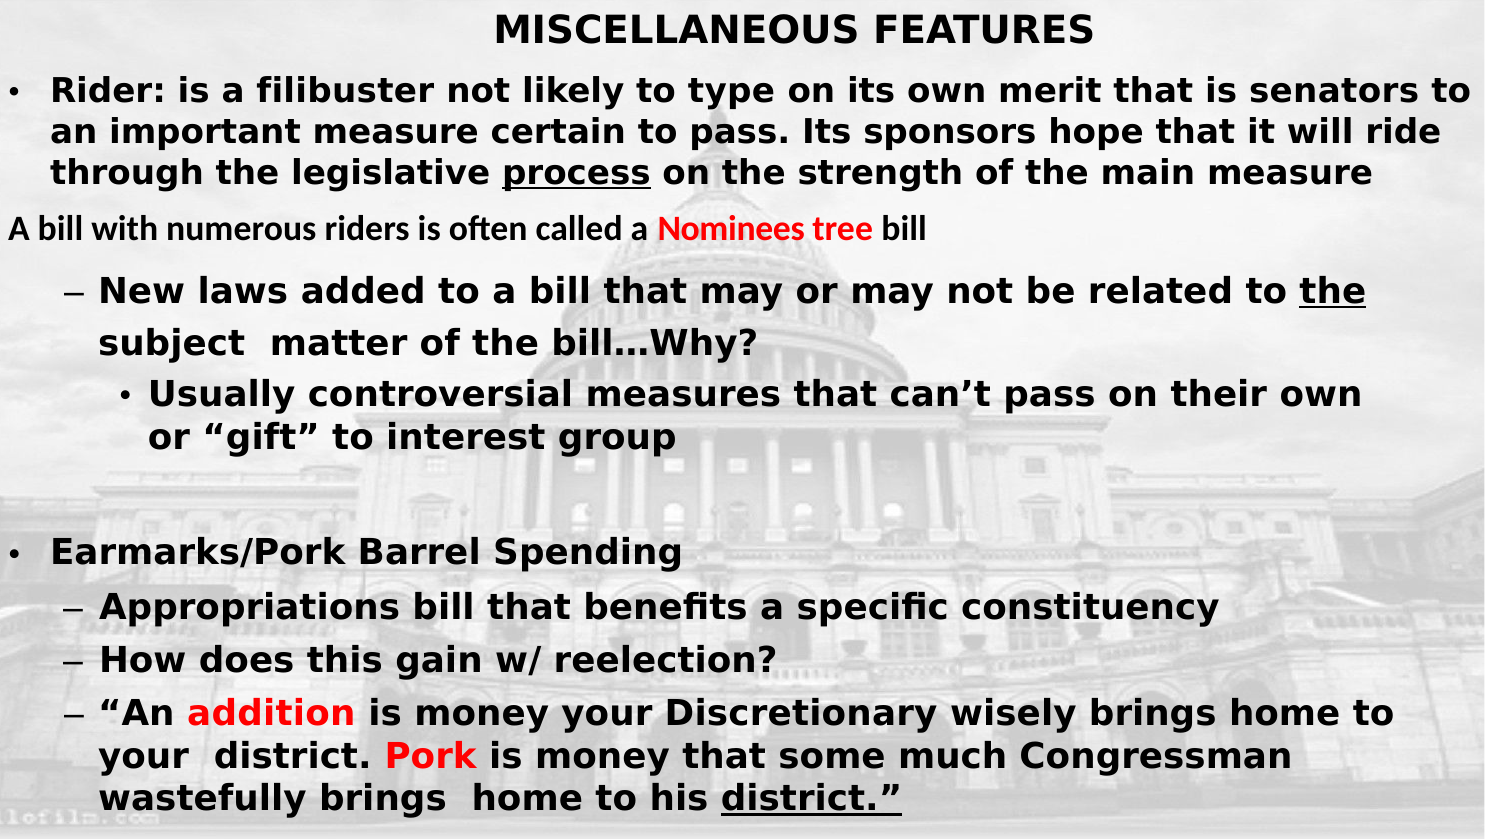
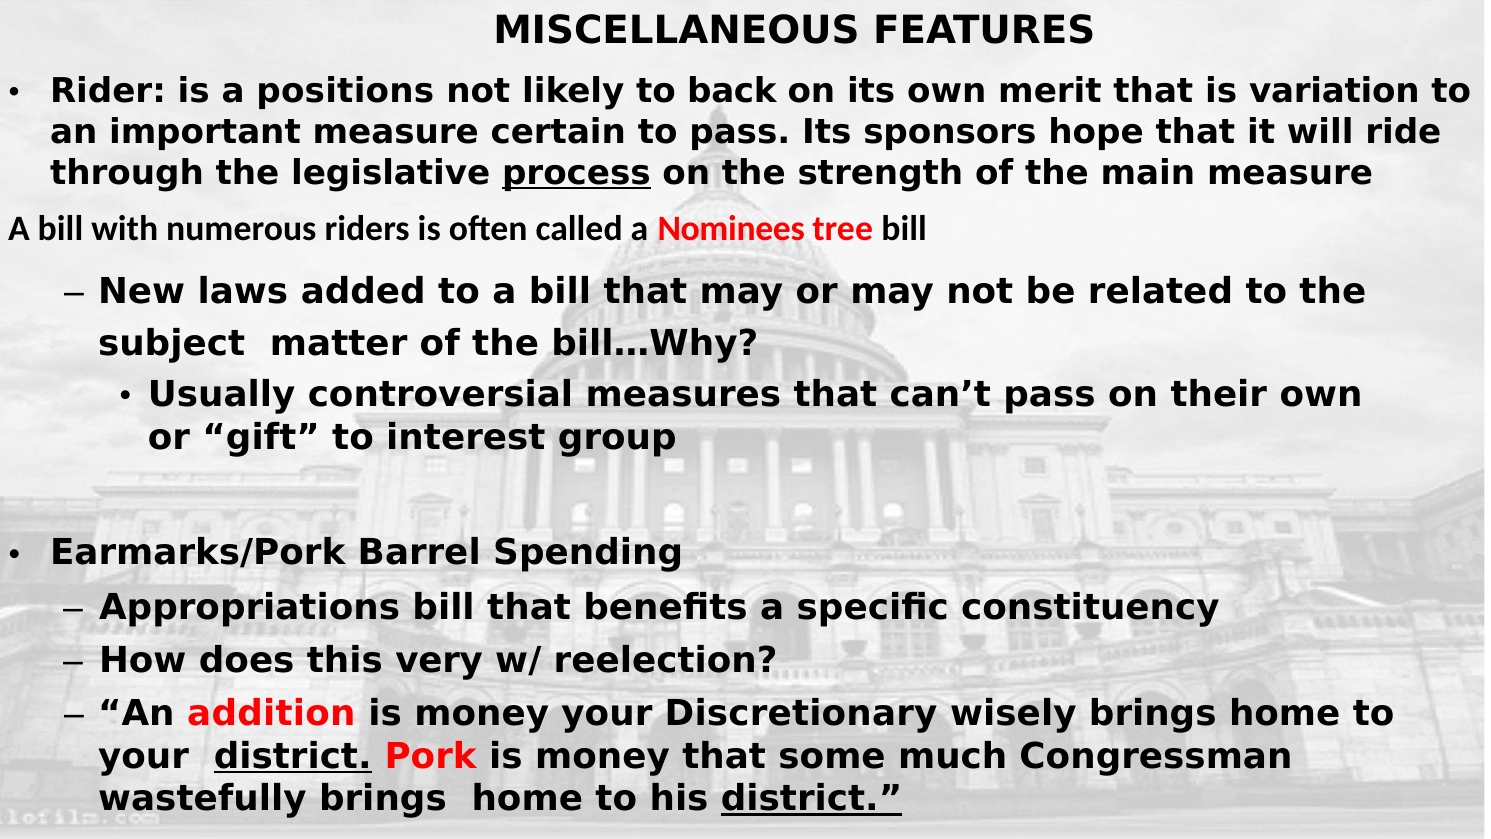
filibuster: filibuster -> positions (345, 92)
type: type -> back (732, 92)
senators: senators -> variation (1334, 92)
the underline: present -> none (1333, 292)
gain: gain -> very (439, 660)
district underline: none -> present (293, 756)
